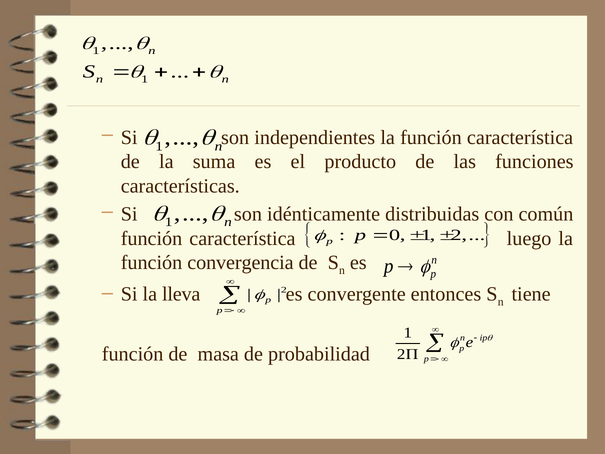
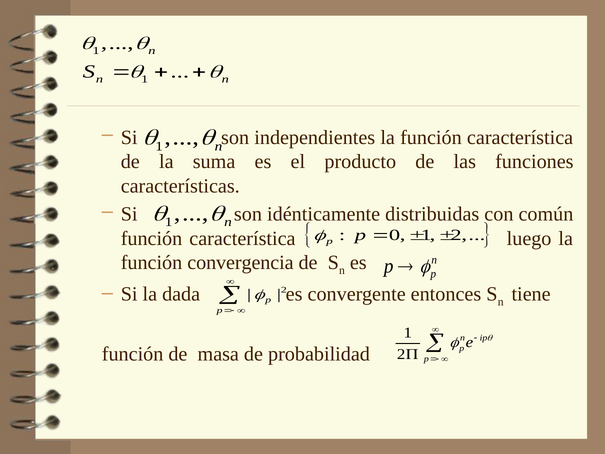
lleva: lleva -> dada (181, 294)
